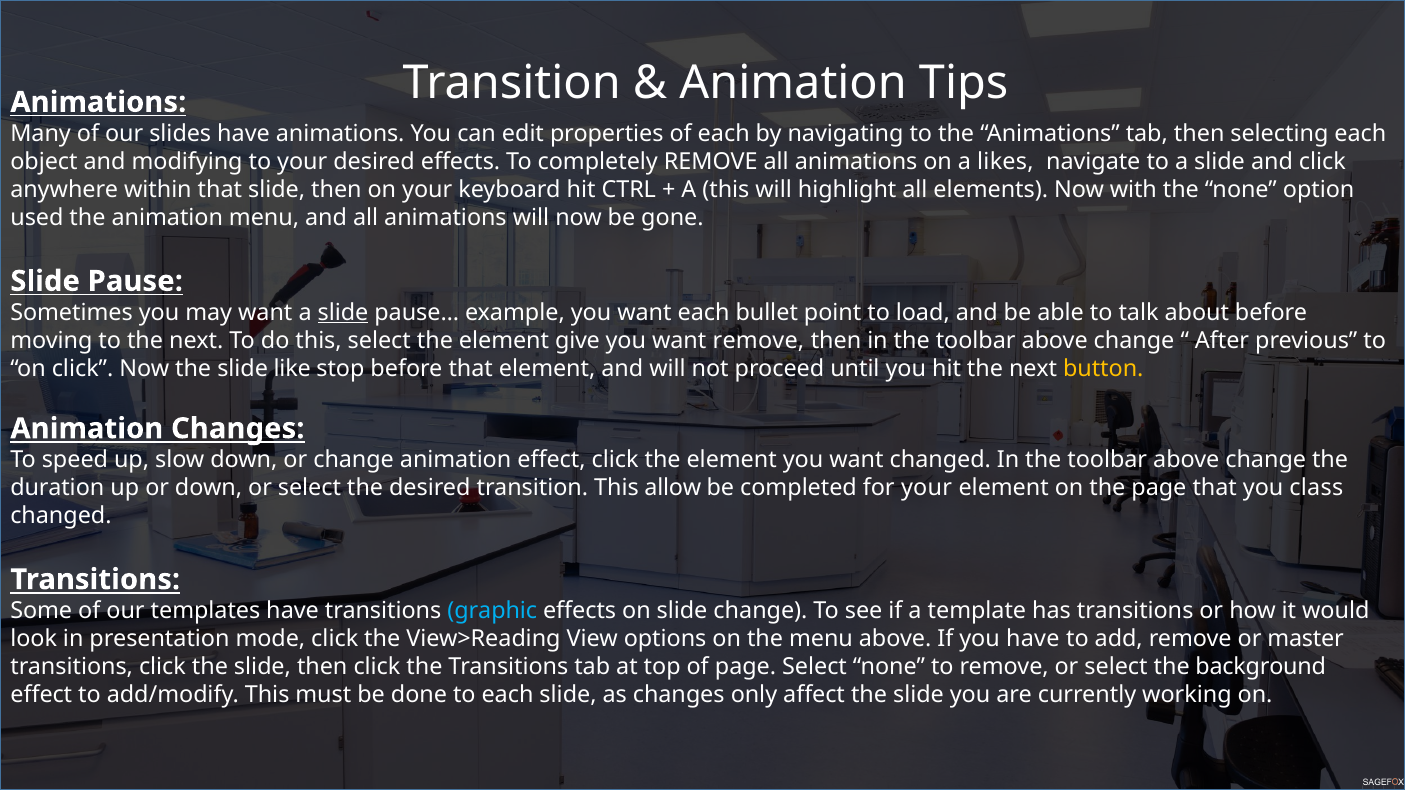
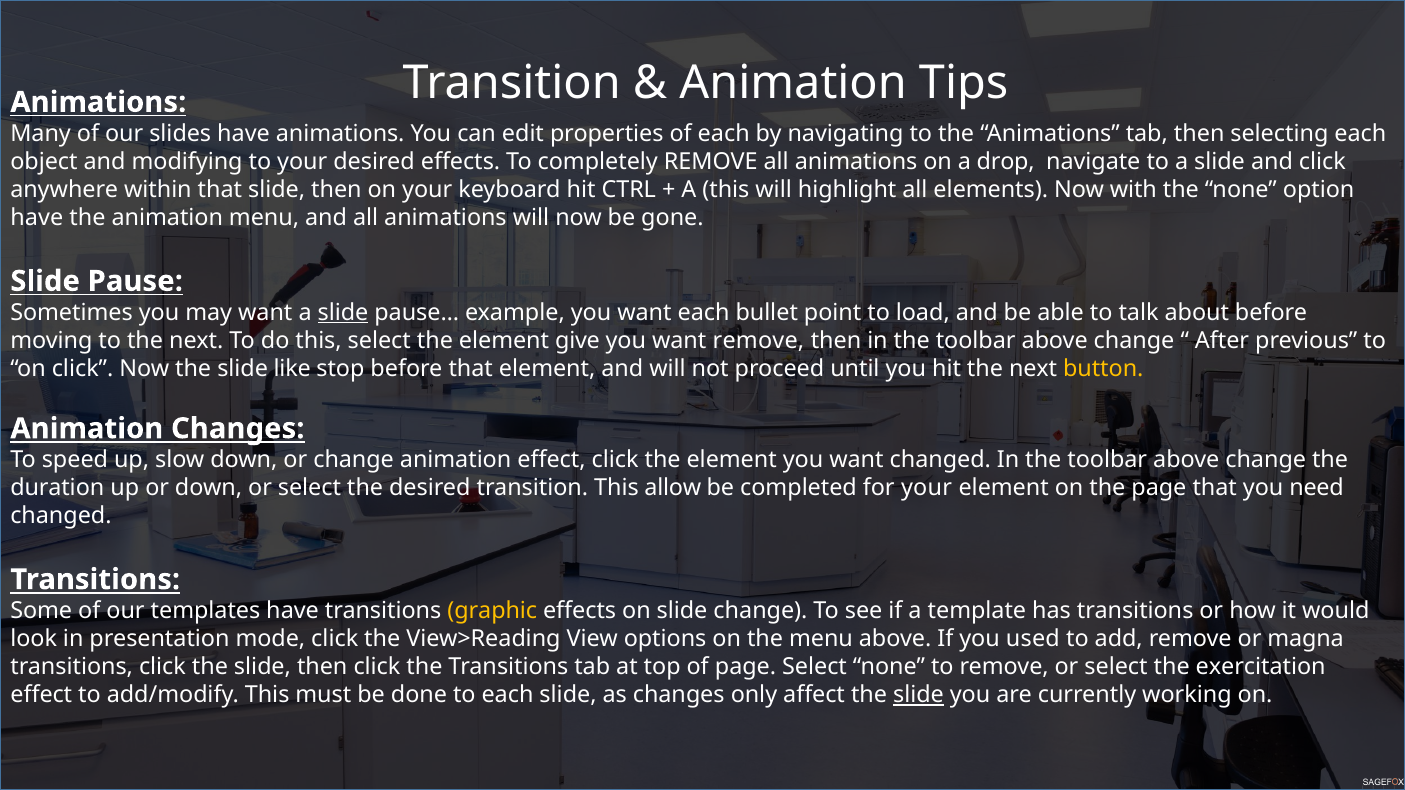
likes: likes -> drop (1006, 161)
used: used -> have (37, 218)
class: class -> need (1317, 488)
graphic colour: light blue -> yellow (492, 611)
you have: have -> used (1033, 639)
master: master -> magna (1306, 639)
background: background -> exercitation (1261, 667)
slide underline: none -> present (919, 695)
